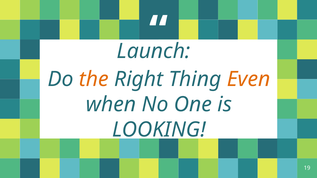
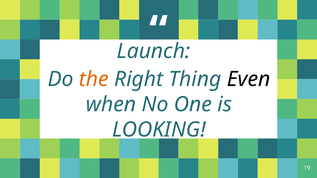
Even colour: orange -> black (249, 79)
